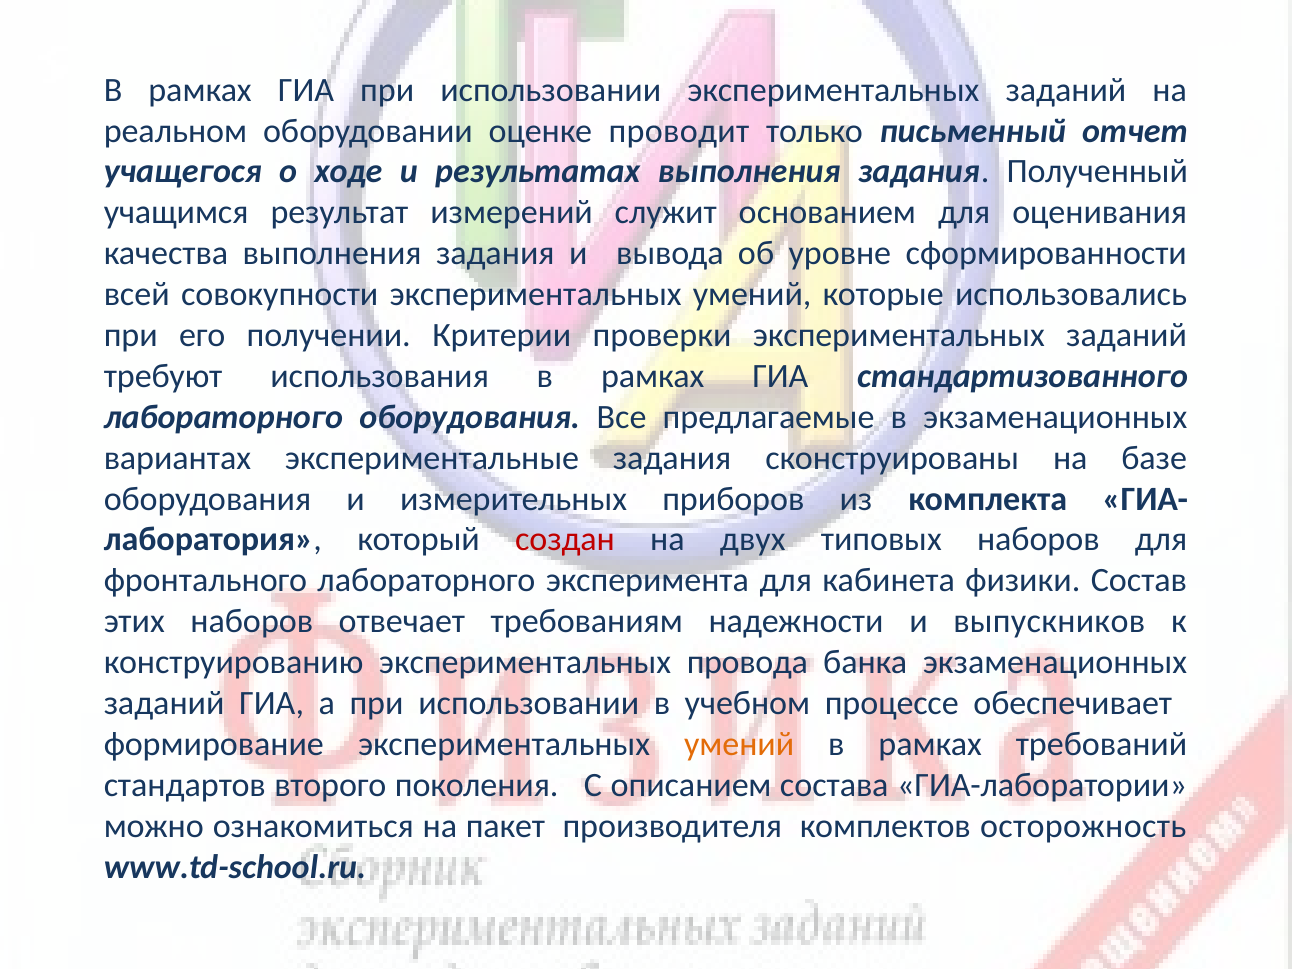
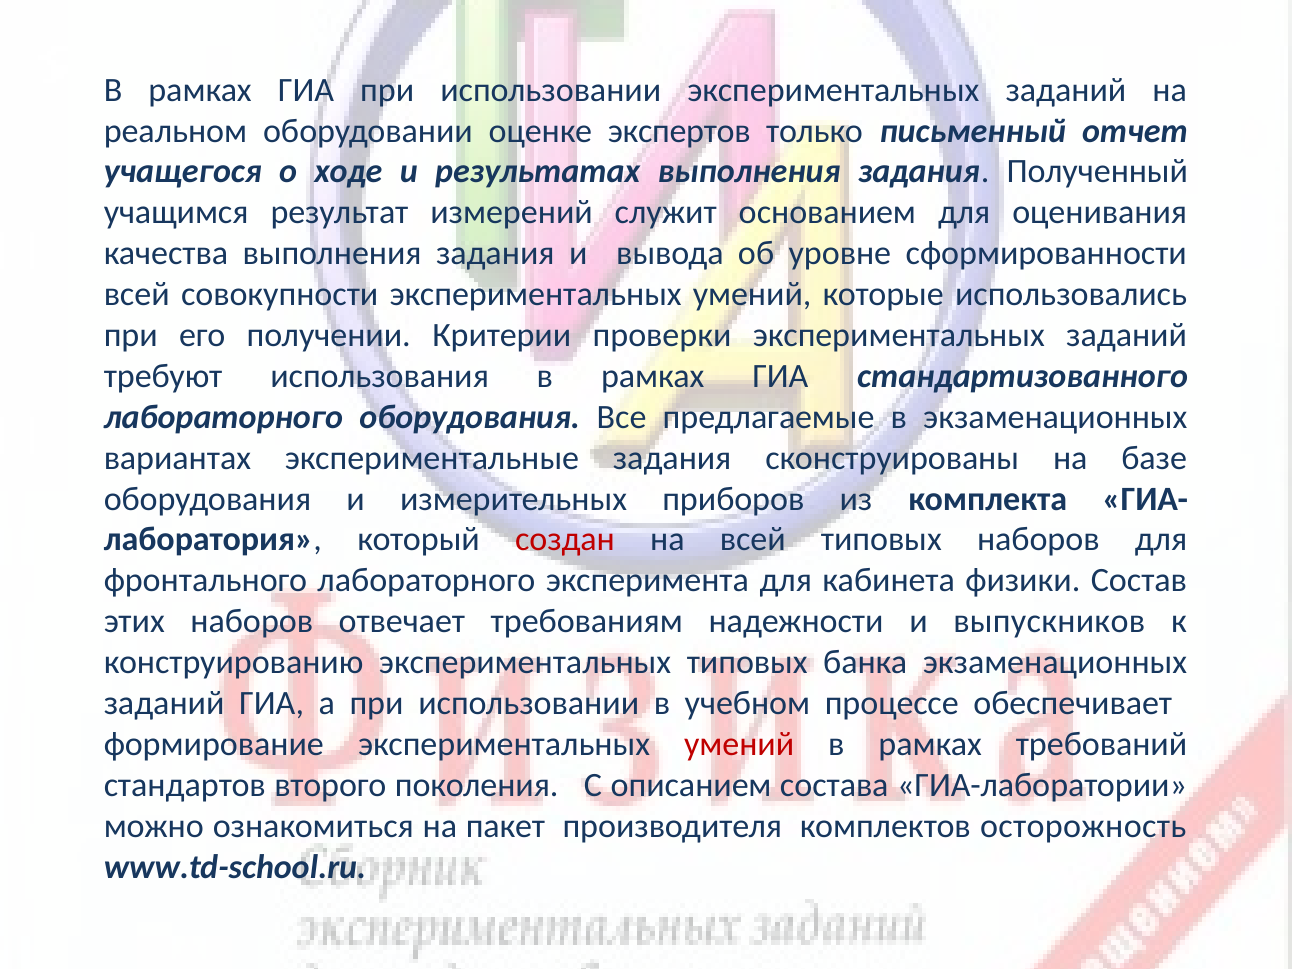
проводит: проводит -> экспертов (679, 131)
на двух: двух -> всей (753, 540)
экспериментальных провода: провода -> типовых (747, 662)
умений colour: orange -> red (739, 744)
